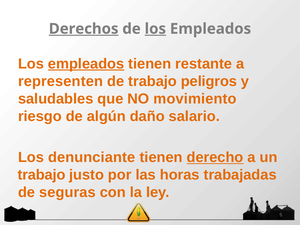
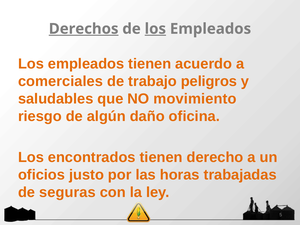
empleados underline: present -> none (86, 64)
restante: restante -> acuerdo (204, 64)
representen: representen -> comerciales (61, 81)
salario: salario -> oficina (194, 116)
denunciante: denunciante -> encontrados (92, 157)
derecho underline: present -> none (215, 157)
trabajo: trabajo -> oficios (42, 175)
